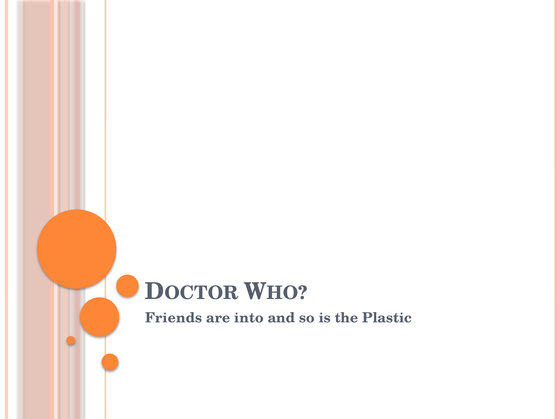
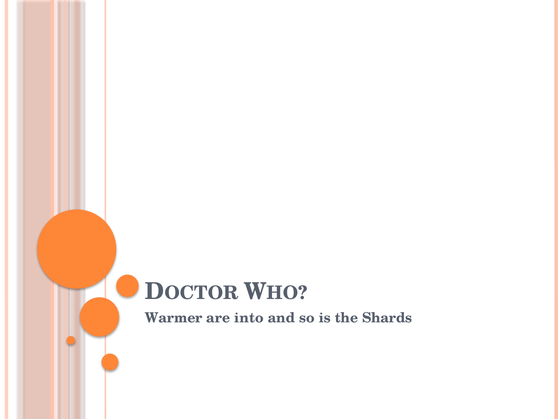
Friends: Friends -> Warmer (174, 317)
Plastic: Plastic -> Shards (387, 317)
